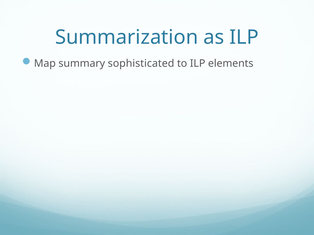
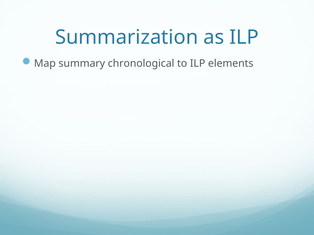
sophisticated: sophisticated -> chronological (141, 64)
